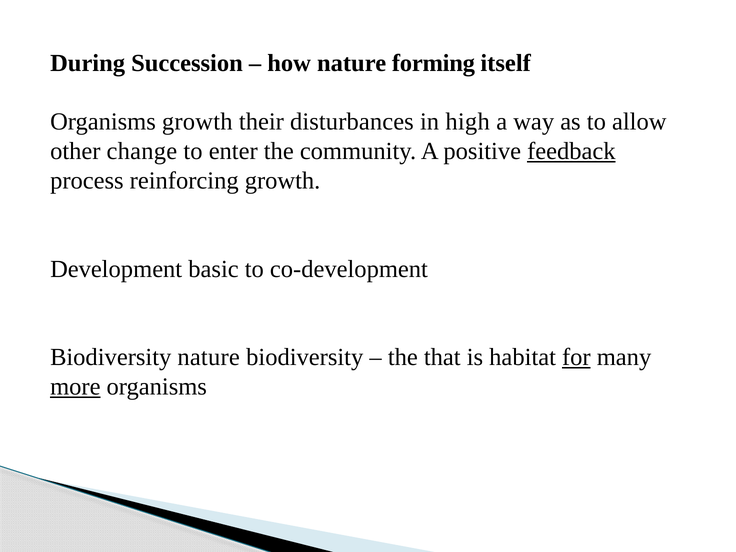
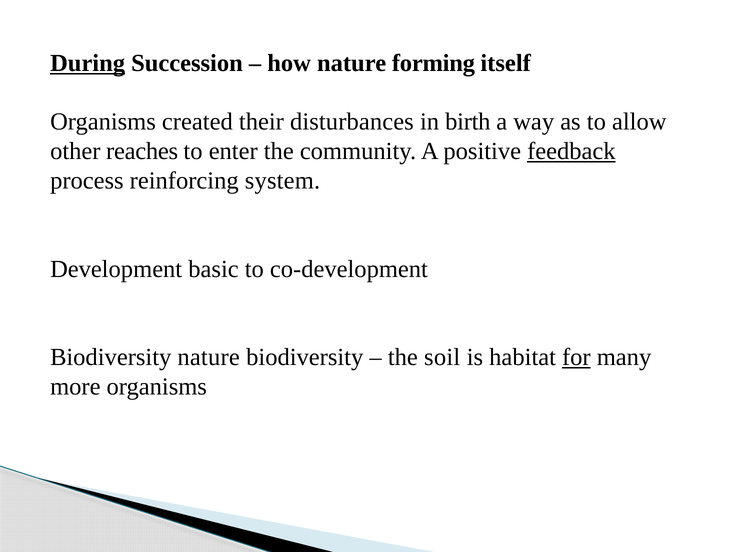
During underline: none -> present (88, 63)
Organisms growth: growth -> created (197, 122)
high: high -> birth (468, 122)
change: change -> reaches (142, 151)
reinforcing growth: growth -> system (282, 181)
that: that -> soil (442, 357)
more underline: present -> none (75, 387)
